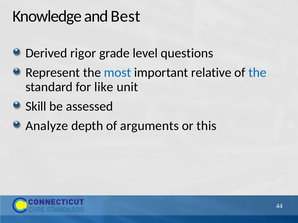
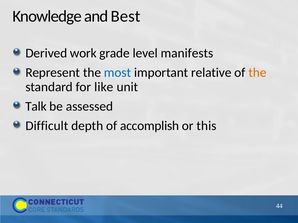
rigor: rigor -> work (83, 53)
questions: questions -> manifests (187, 53)
the colour: blue -> orange (257, 73)
Skill: Skill -> Talk (36, 106)
Analyze: Analyze -> Difficult (47, 126)
arguments: arguments -> accomplish (150, 126)
